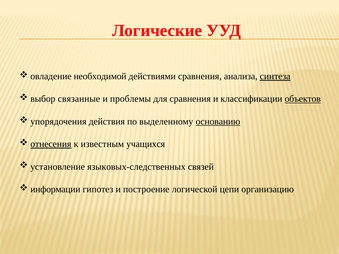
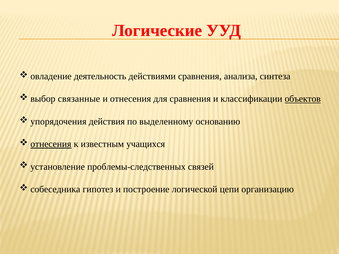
необходимой: необходимой -> деятельность (100, 76)
синтеза underline: present -> none (275, 76)
и проблемы: проблемы -> отнесения (131, 99)
основанию underline: present -> none (218, 122)
языковых-следственных: языковых-следственных -> проблемы-следственных (136, 167)
информации: информации -> собеседника (55, 189)
